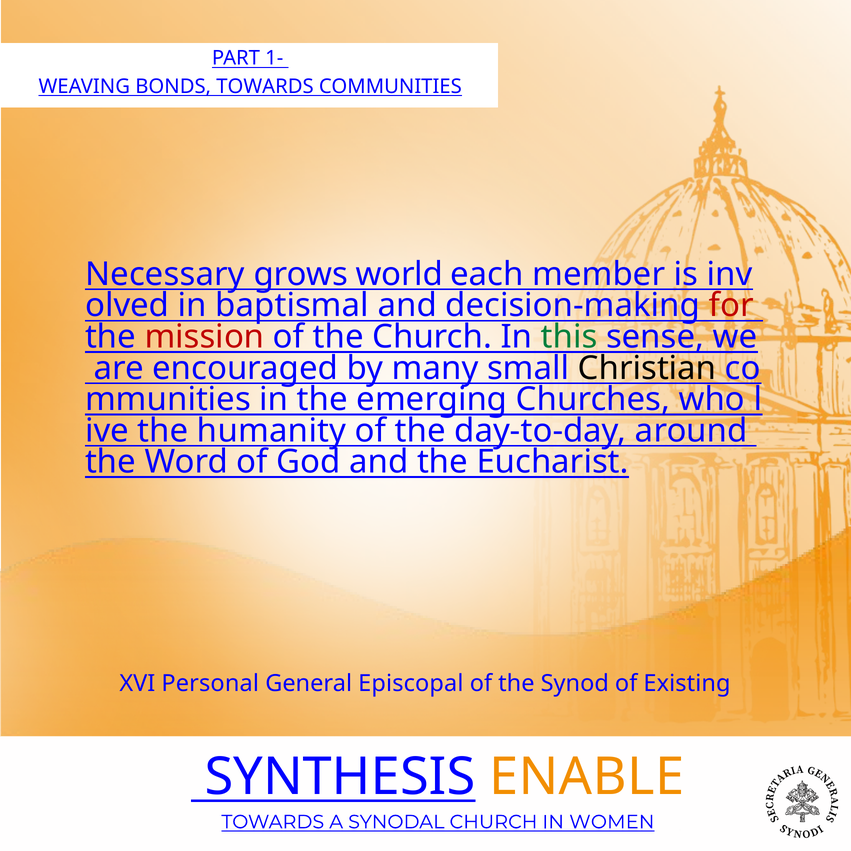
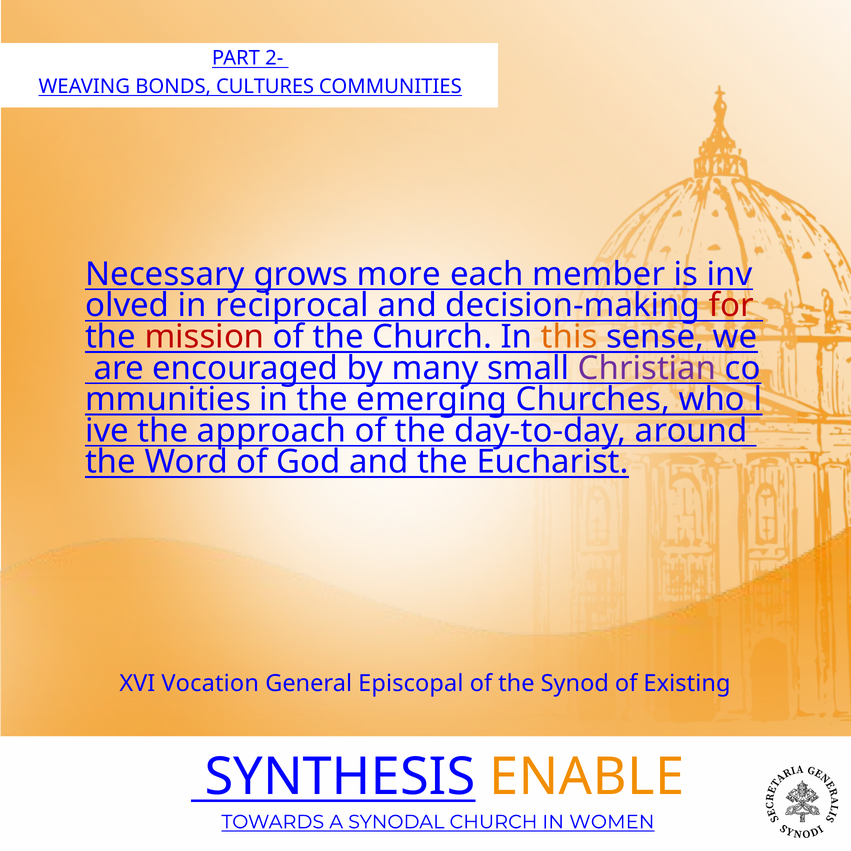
1-: 1- -> 2- (274, 58)
BONDS TOWARDS: TOWARDS -> CULTURES (265, 86)
world: world -> more (399, 274)
baptismal: baptismal -> reciprocal (292, 306)
this colour: green -> orange (569, 337)
Christian colour: black -> purple (647, 368)
humanity: humanity -> approach (272, 431)
Personal: Personal -> Vocation (210, 684)
